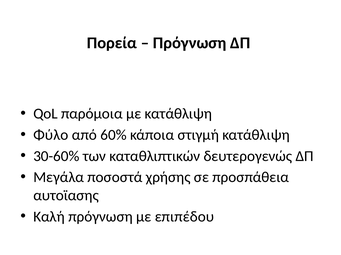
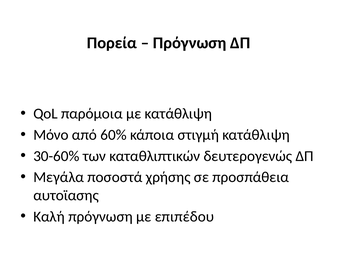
Φύλο: Φύλο -> Μόνο (51, 135)
